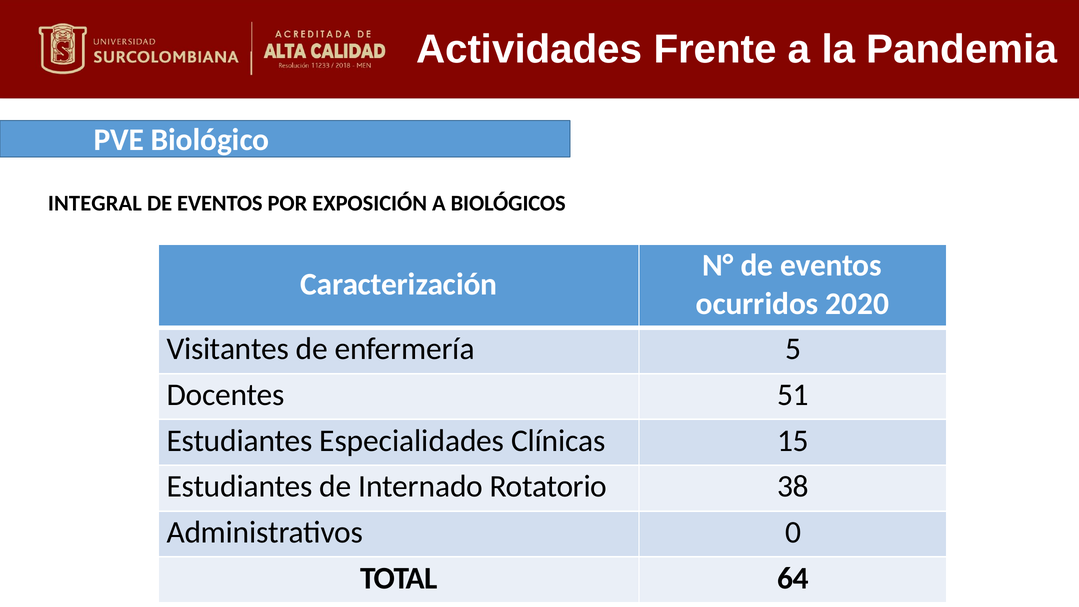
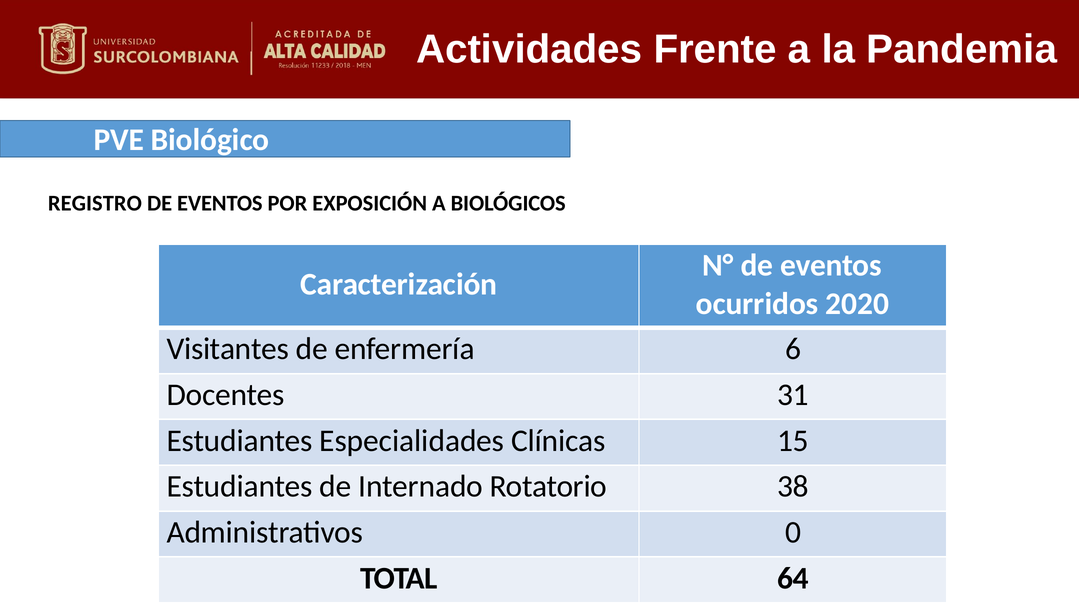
INTEGRAL: INTEGRAL -> REGISTRO (95, 203)
5: 5 -> 6 (793, 349)
51: 51 -> 31 (793, 395)
